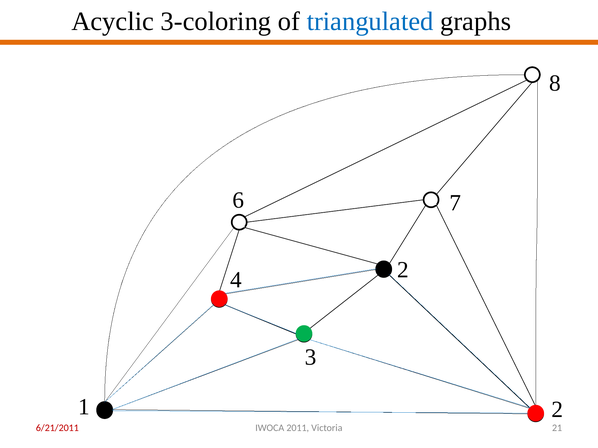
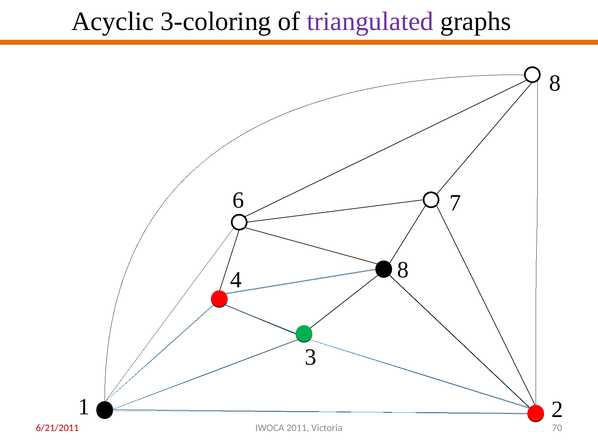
triangulated colour: blue -> purple (370, 21)
4 2: 2 -> 8 (403, 270)
21: 21 -> 70 (557, 428)
